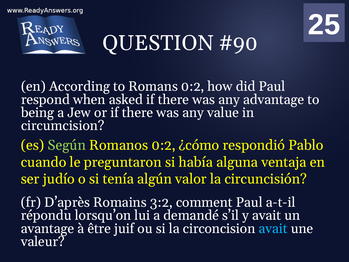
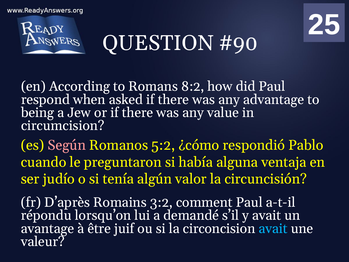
Romans 0:2: 0:2 -> 8:2 (193, 86)
Según colour: light green -> pink (67, 145)
Romanos 0:2: 0:2 -> 5:2 (163, 145)
